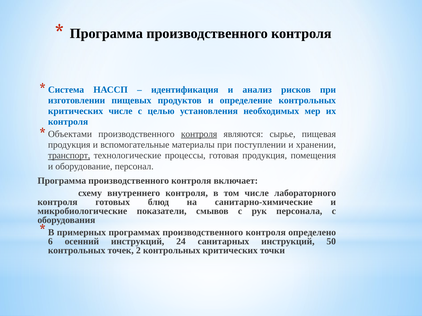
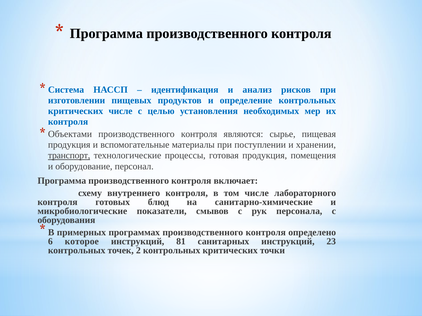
контроля underline: present -> none (199, 134)
осенний: осенний -> которое (82, 242)
24: 24 -> 81 (181, 242)
50: 50 -> 23 (331, 242)
